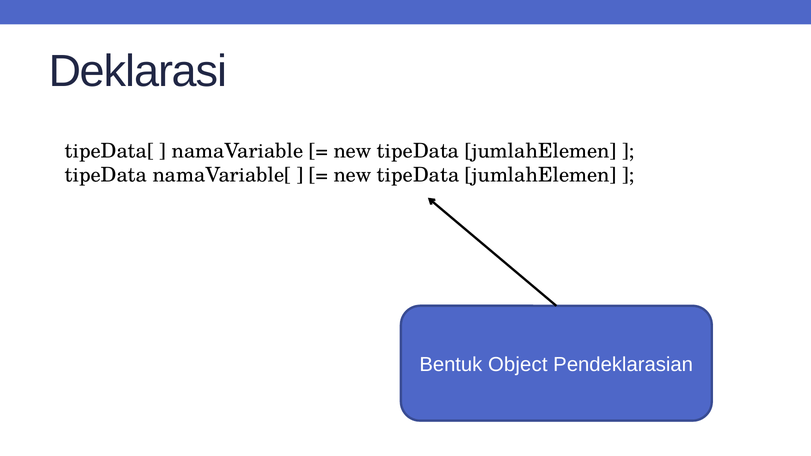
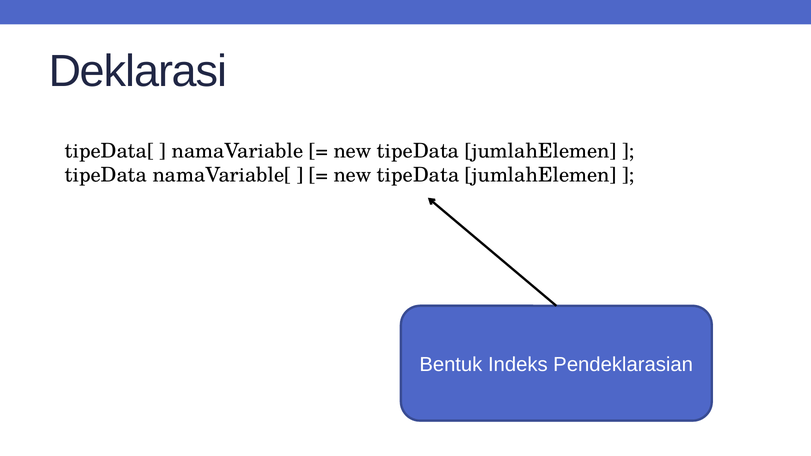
Object: Object -> Indeks (518, 365)
